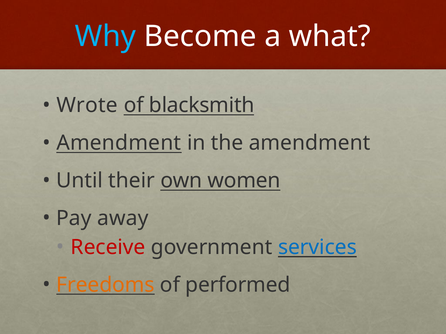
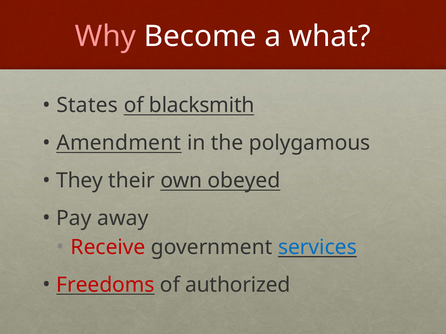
Why colour: light blue -> pink (106, 36)
Wrote: Wrote -> States (87, 106)
the amendment: amendment -> polygamous (310, 143)
Until: Until -> They (80, 181)
women: women -> obeyed (244, 181)
Freedoms colour: orange -> red (105, 285)
performed: performed -> authorized (238, 285)
